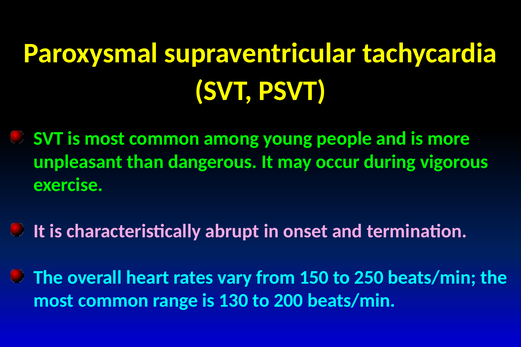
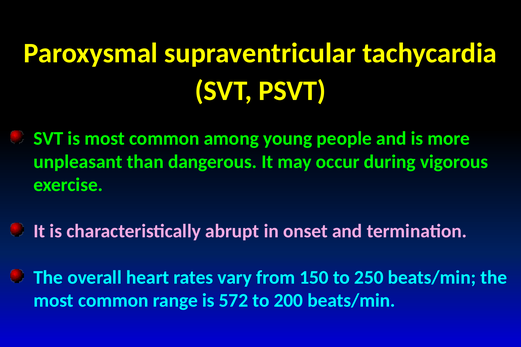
130: 130 -> 572 (234, 301)
